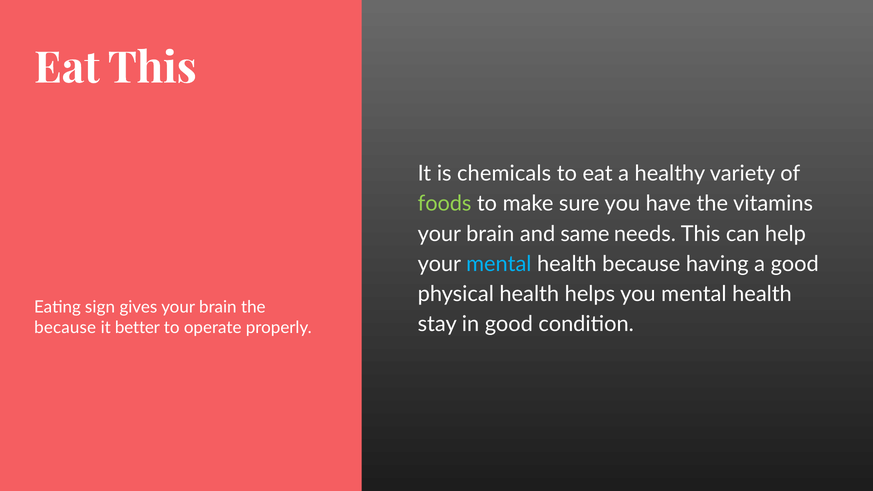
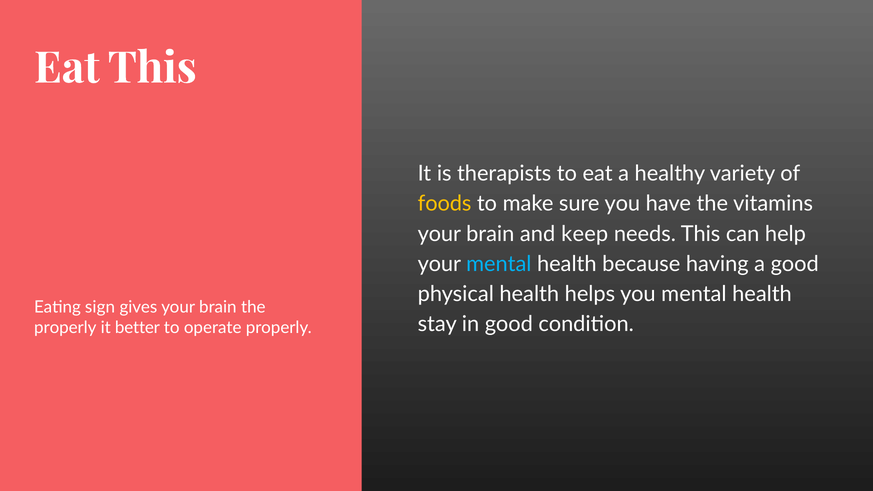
chemicals: chemicals -> therapists (504, 174)
foods colour: light green -> yellow (445, 204)
same: same -> keep (585, 234)
because: because -> properly (65, 328)
